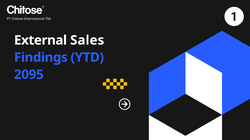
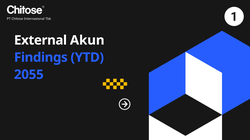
Sales: Sales -> Akun (87, 40)
2095: 2095 -> 2055 (29, 75)
